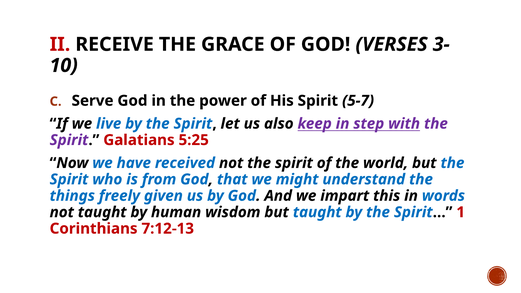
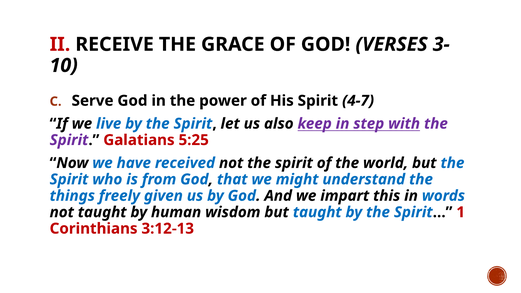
5-7: 5-7 -> 4-7 (358, 101)
7:12-13: 7:12-13 -> 3:12-13 (168, 229)
